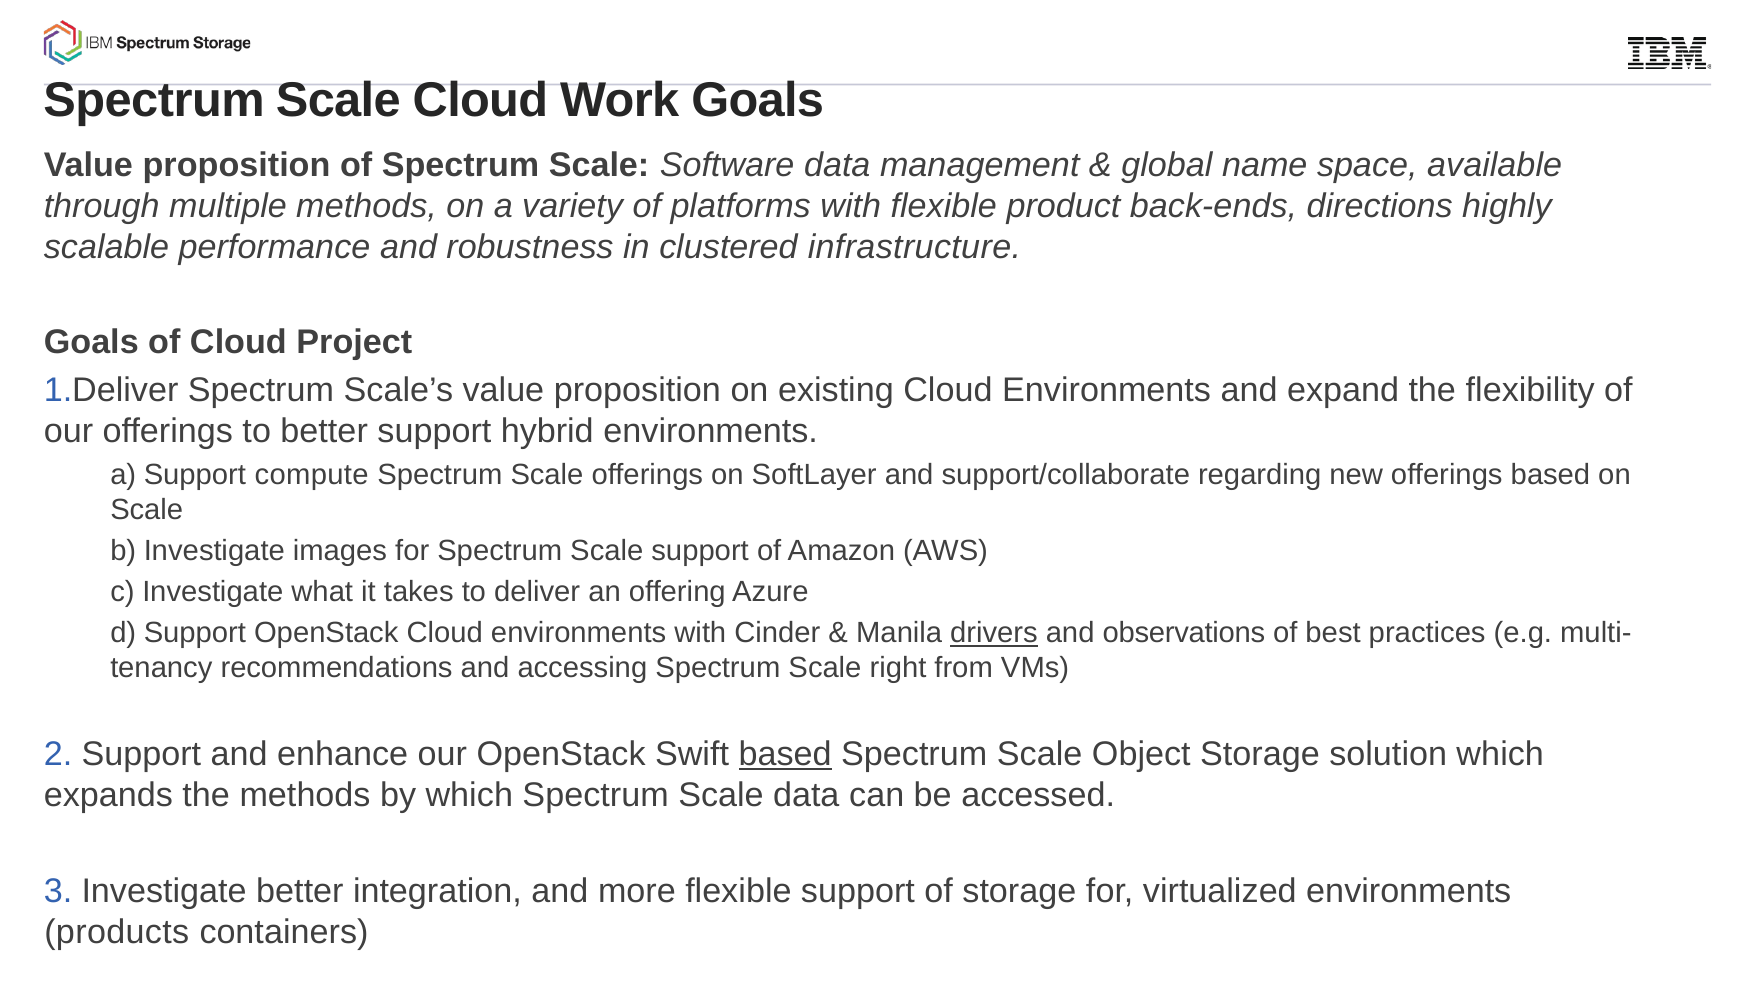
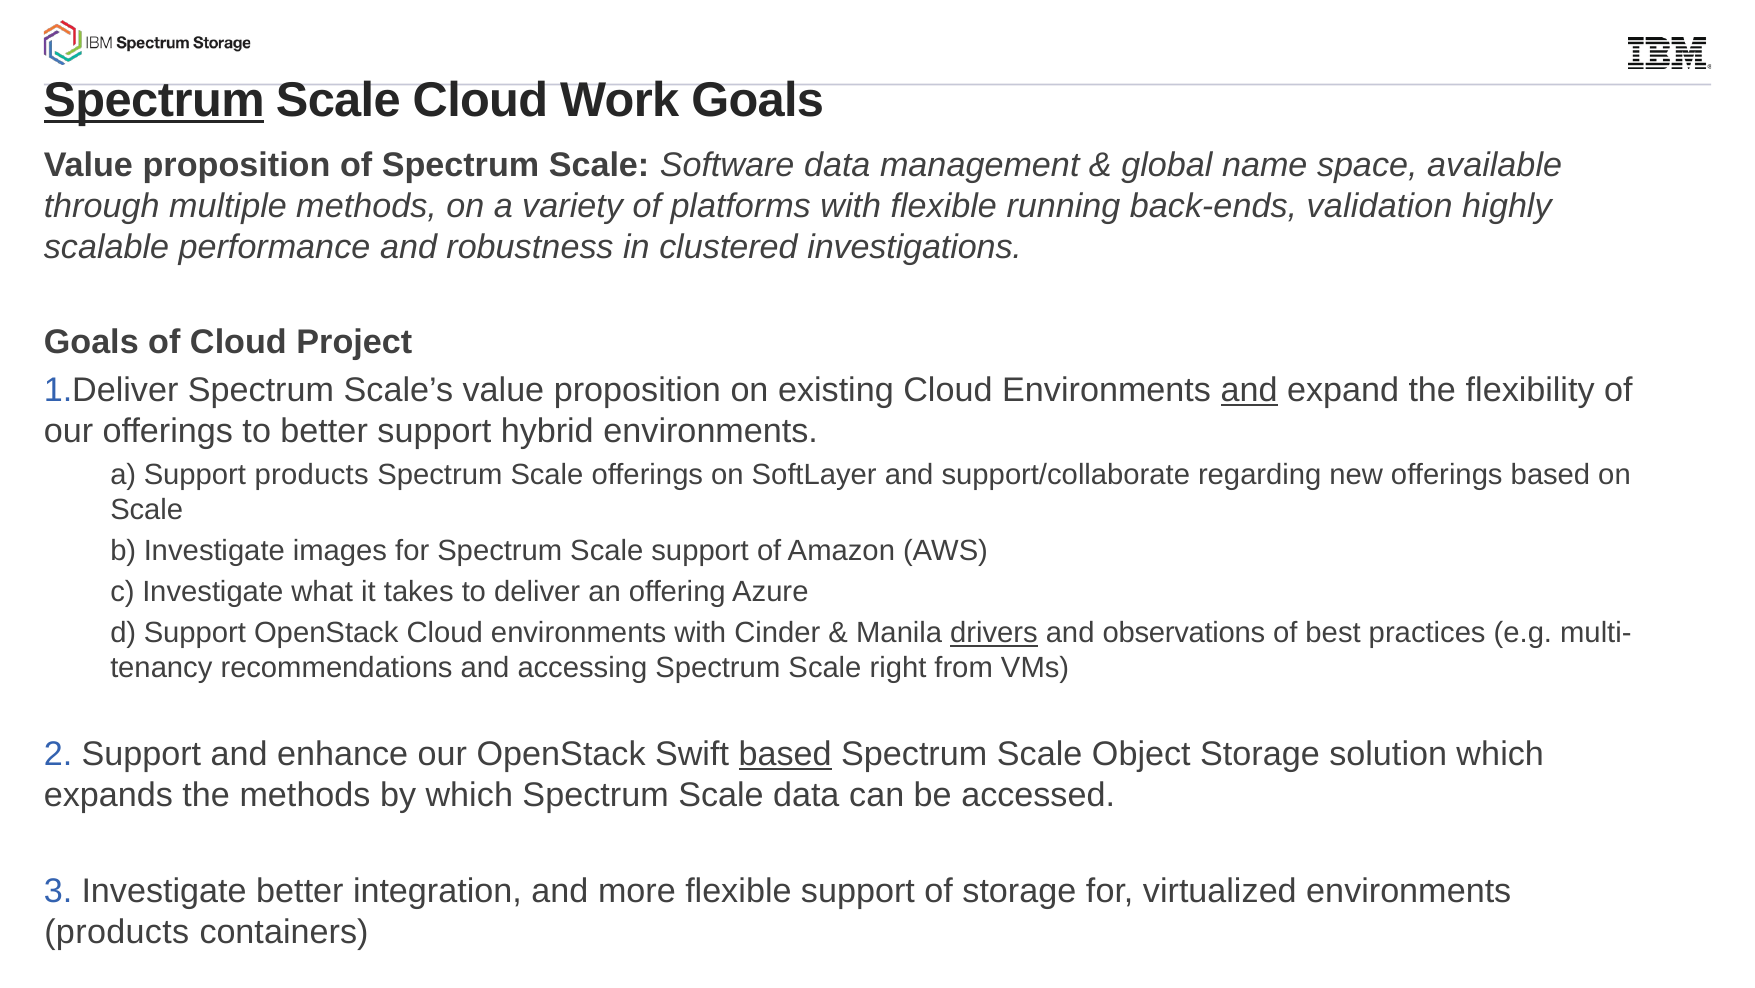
Spectrum underline: none -> present (154, 101)
product: product -> running (1063, 206)
directions: directions -> validation (1380, 206)
infrastructure: infrastructure -> investigations (915, 247)
and underline: none -> present (1249, 391)
Support compute: compute -> products (312, 475)
